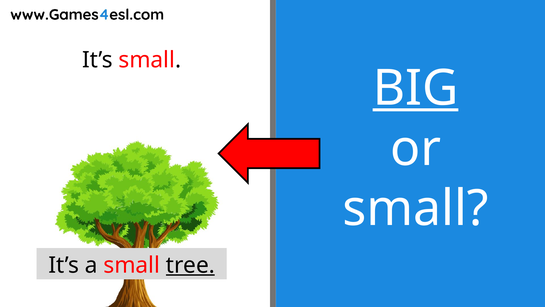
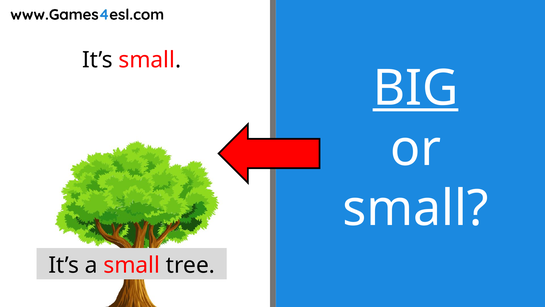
tree underline: present -> none (190, 265)
